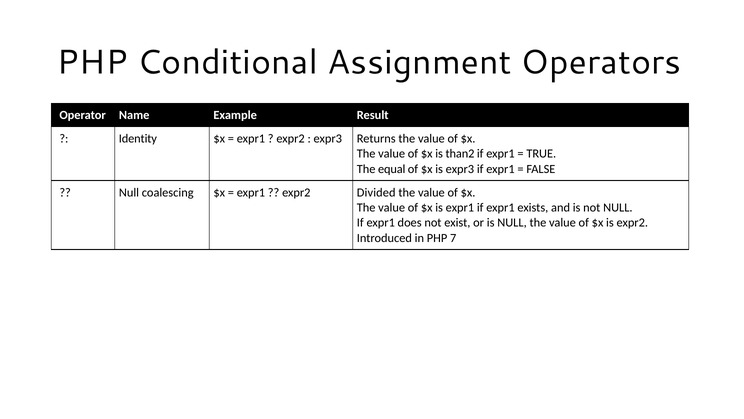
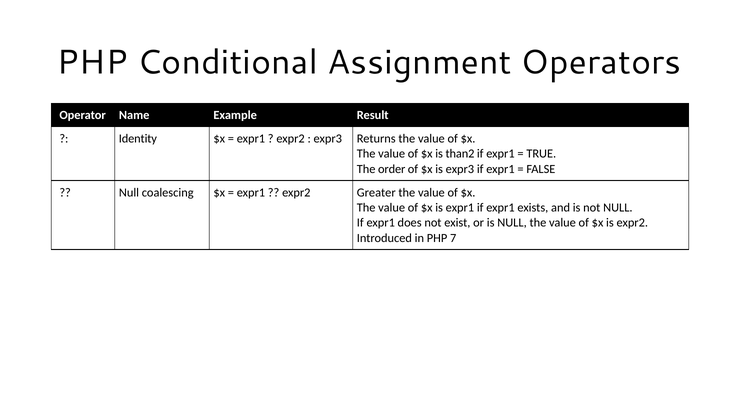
equal: equal -> order (392, 169)
Divided: Divided -> Greater (376, 192)
